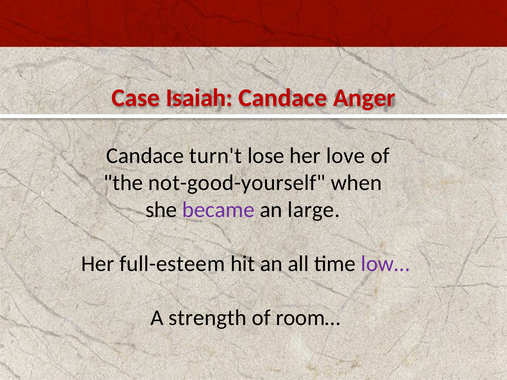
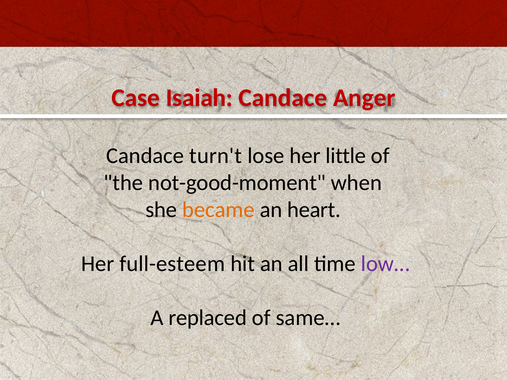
love: love -> little (346, 156)
not-good-yourself: not-good-yourself -> not-good-moment (237, 183)
became colour: purple -> orange (218, 210)
large: large -> heart (314, 210)
strength: strength -> replaced (208, 318)
room…: room… -> same… (308, 318)
